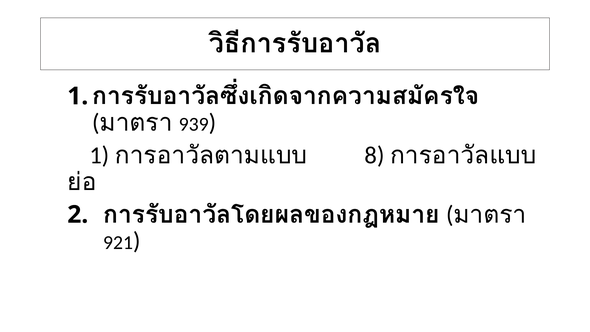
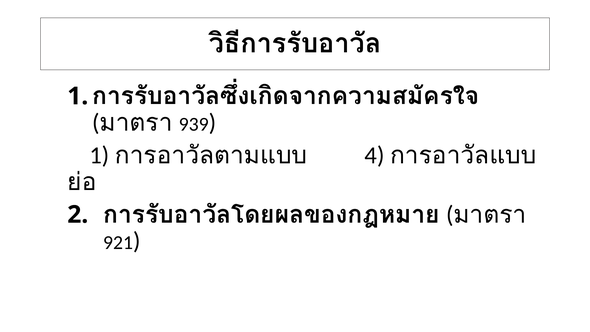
8: 8 -> 4 (375, 155)
